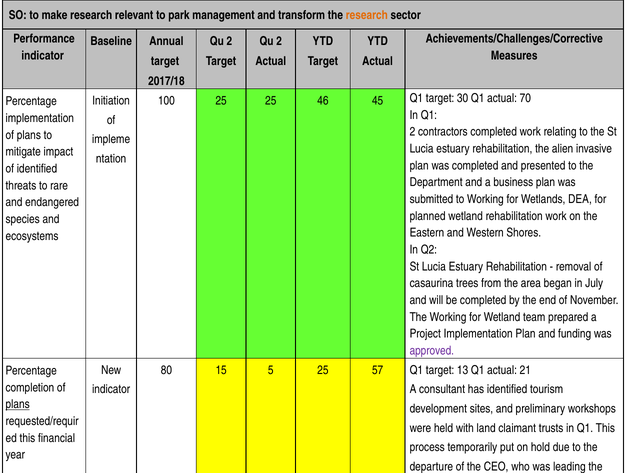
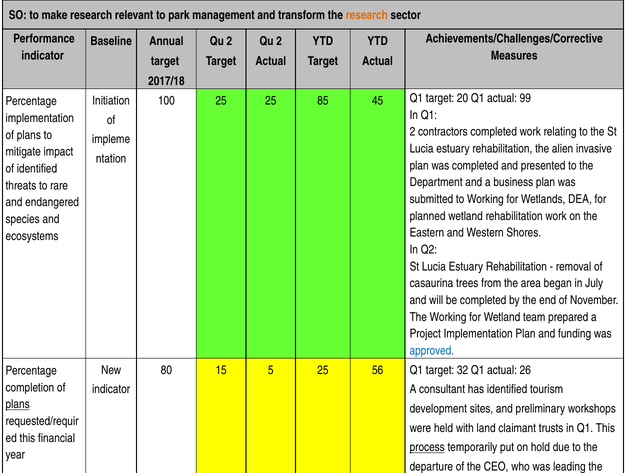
46: 46 -> 85 (323, 101)
30: 30 -> 20 (463, 98)
70: 70 -> 99 (525, 98)
approved colour: purple -> blue (432, 351)
57: 57 -> 56 (378, 370)
13: 13 -> 32 (463, 370)
21: 21 -> 26 (525, 370)
process underline: none -> present (427, 448)
